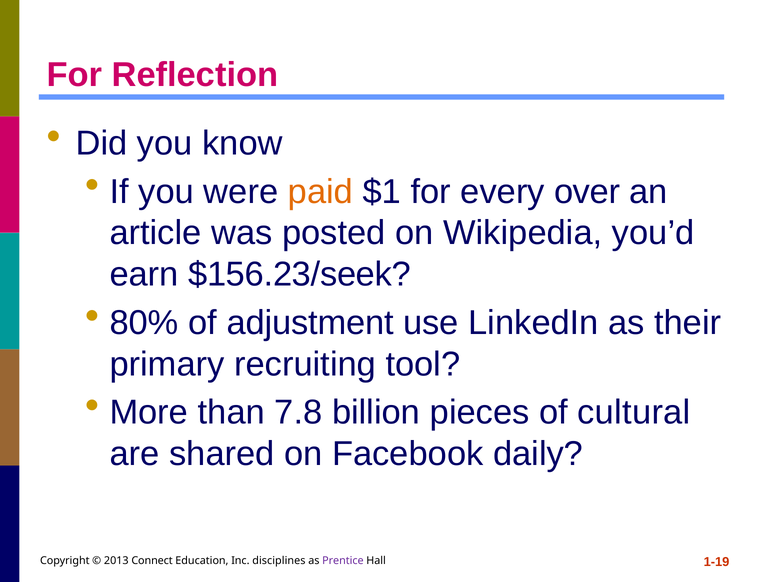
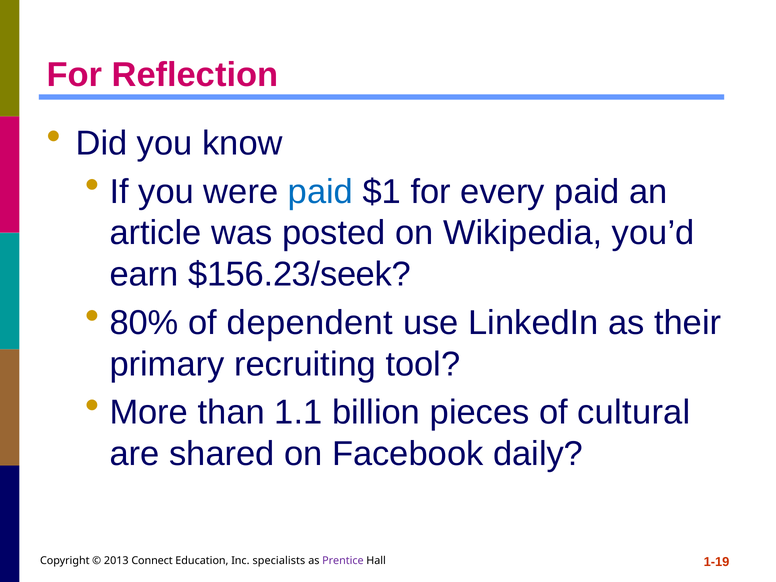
paid colour: orange -> blue (320, 192)
every over: over -> paid (587, 192)
adjustment: adjustment -> dependent (310, 323)
7.8: 7.8 -> 1.1 (298, 412)
disciplines: disciplines -> specialists (279, 561)
